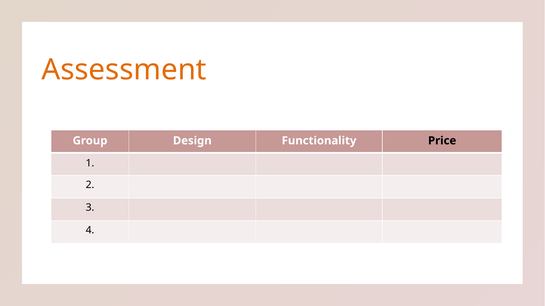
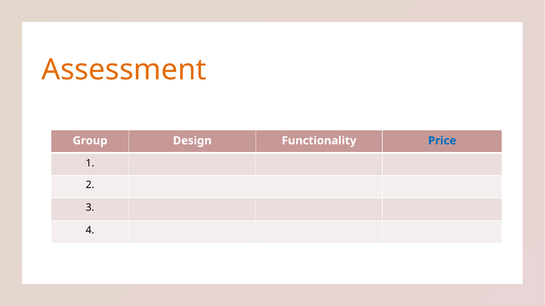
Price colour: black -> blue (442, 141)
